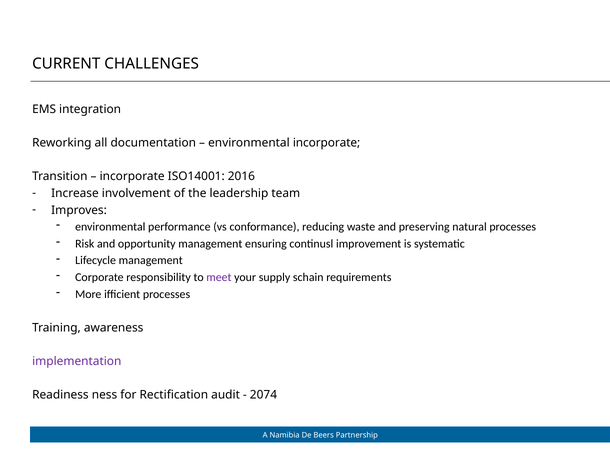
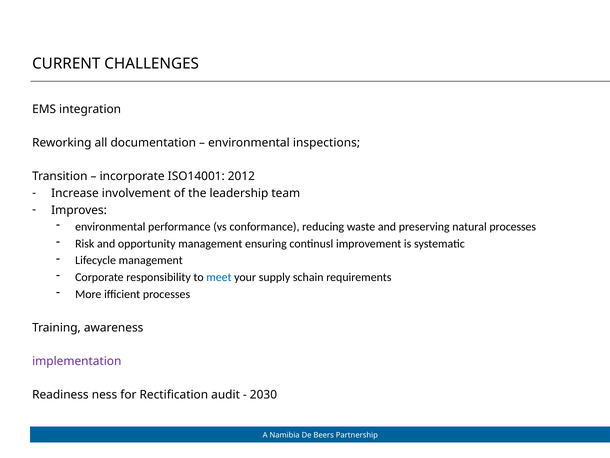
environmental incorporate: incorporate -> inspections (327, 143)
2016: 2016 -> 2012 (241, 176)
meet colour: purple -> blue (219, 277)
2074: 2074 -> 2030 (263, 395)
